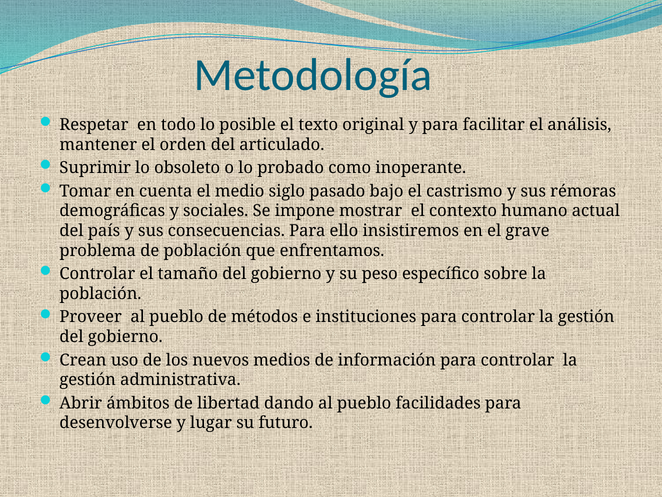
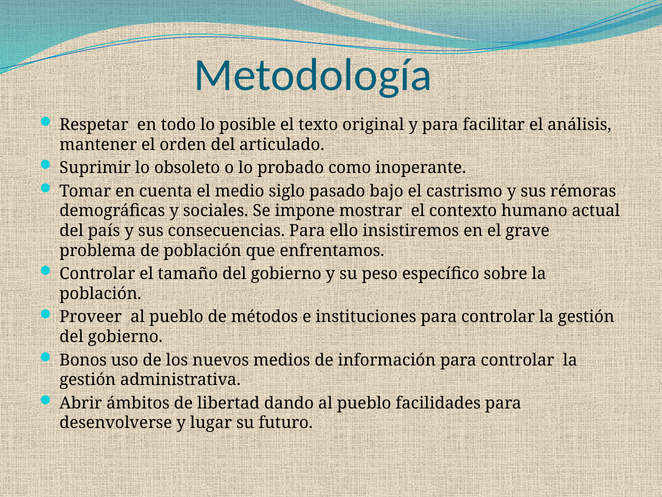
Crean: Crean -> Bonos (83, 360)
